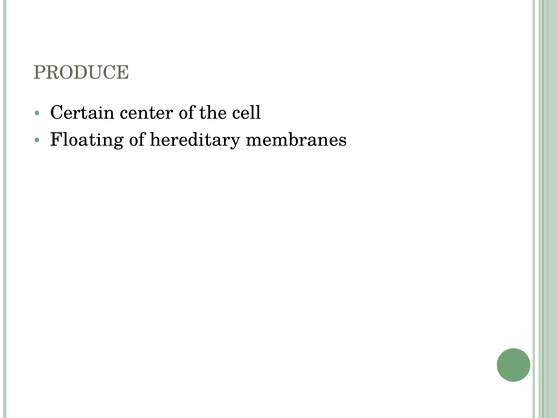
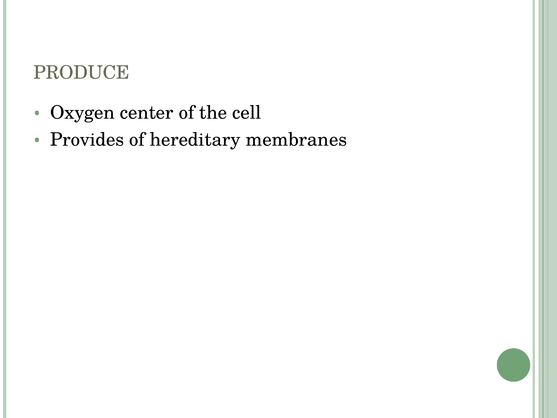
Certain: Certain -> Oxygen (82, 113)
Floating: Floating -> Provides (87, 140)
